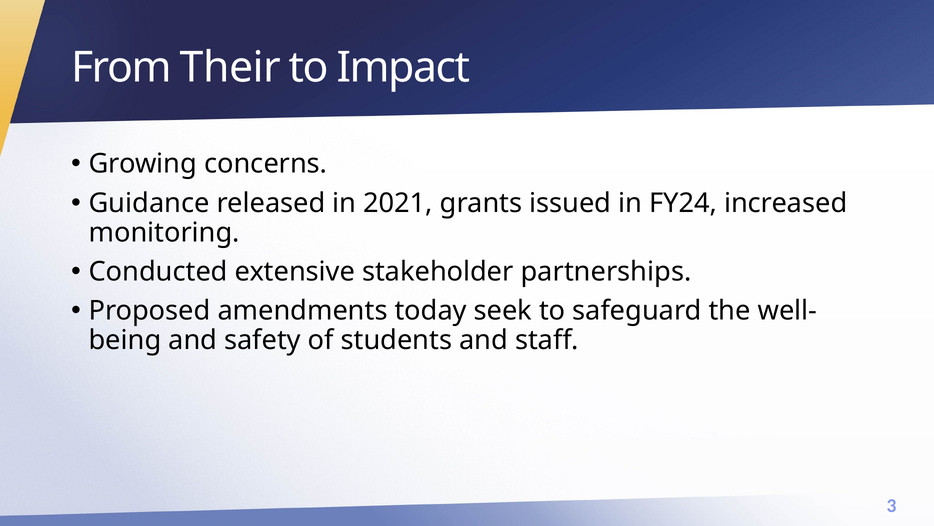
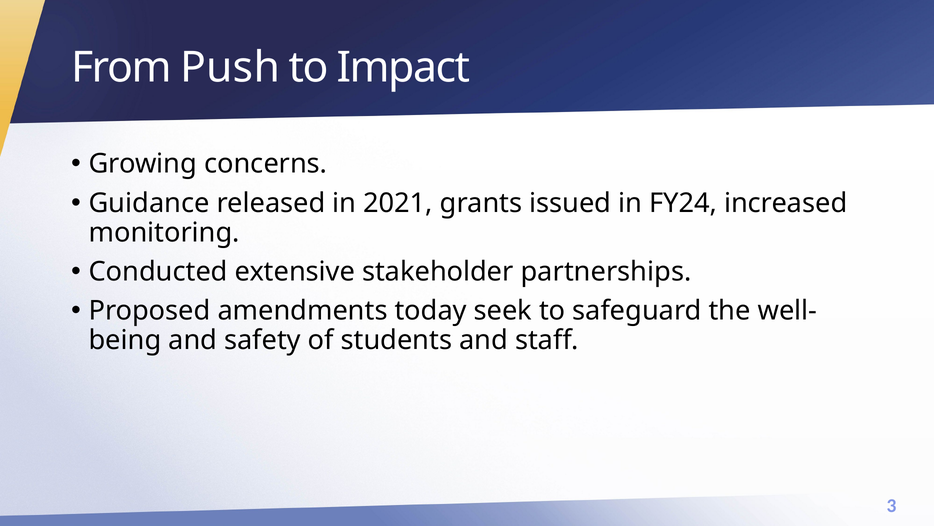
Their: Their -> Push (230, 68)
